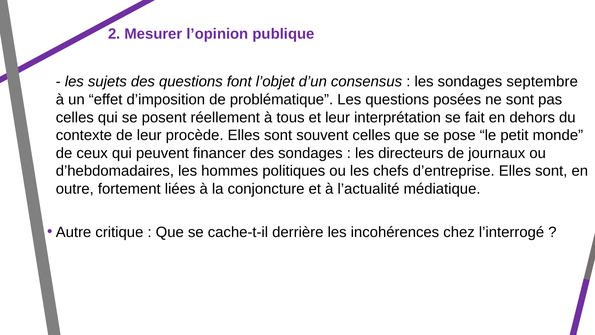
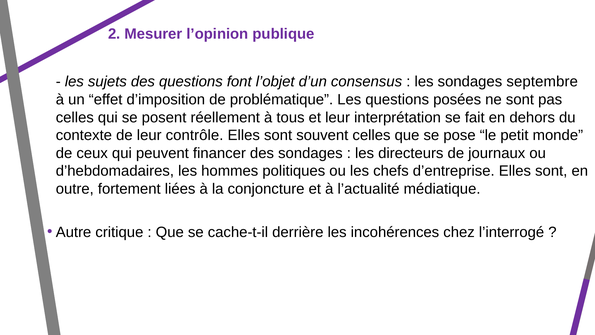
procède: procède -> contrôle (195, 135)
